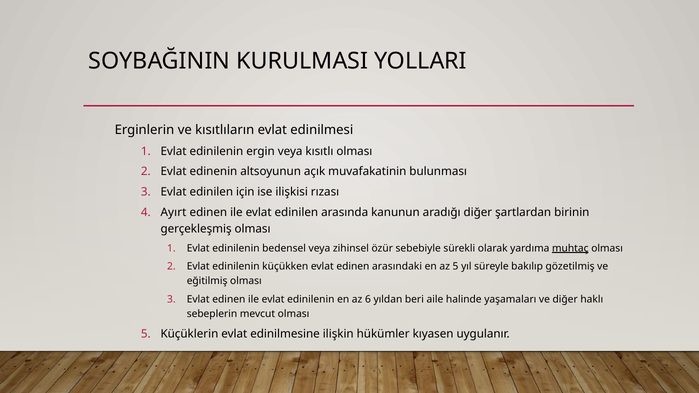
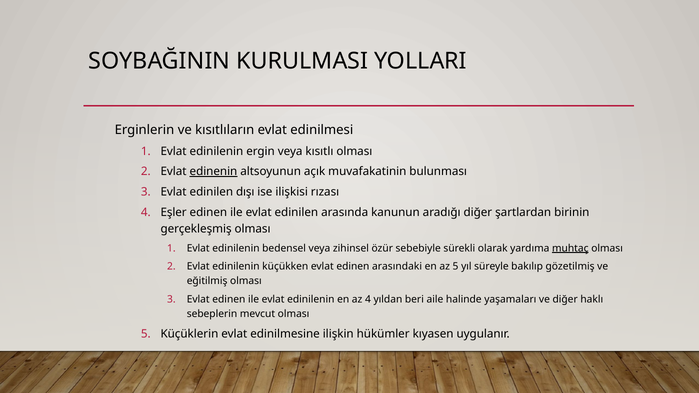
edinenin underline: none -> present (213, 172)
için: için -> dışı (245, 192)
Ayırt: Ayırt -> Eşler (174, 212)
az 6: 6 -> 4 (368, 300)
